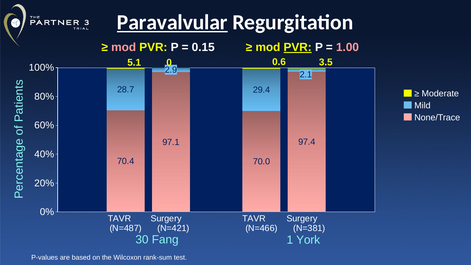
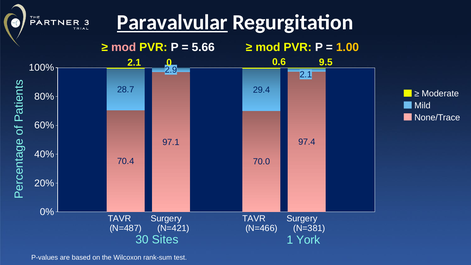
0.15: 0.15 -> 5.66 (203, 47)
PVR underline: present -> none (298, 47)
1.00 colour: pink -> yellow (347, 47)
5.1: 5.1 -> 2.1 (134, 63)
3.5: 3.5 -> 9.5 (326, 62)
Fang: Fang -> Sites (165, 240)
